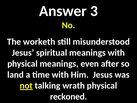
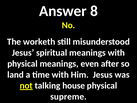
3: 3 -> 8 (94, 11)
wrath: wrath -> house (74, 85)
reckoned: reckoned -> supreme (68, 96)
